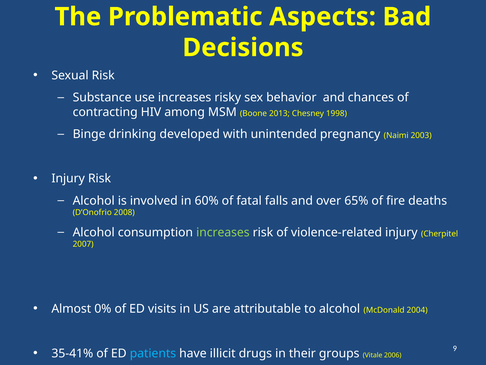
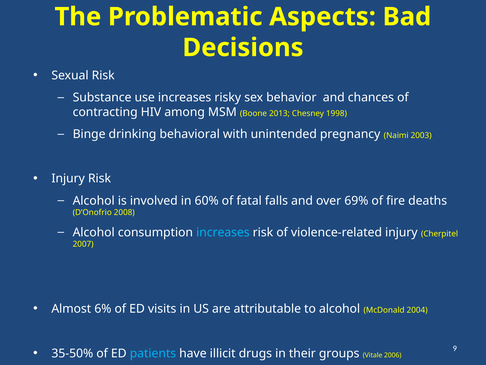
developed: developed -> behavioral (190, 134)
65%: 65% -> 69% (356, 200)
increases colour: light green -> light blue (223, 232)
0%: 0% -> 6% (103, 308)
35-41%: 35-41% -> 35-50% (72, 353)
